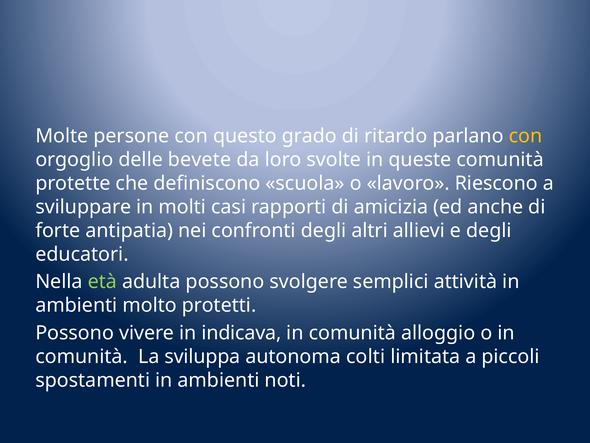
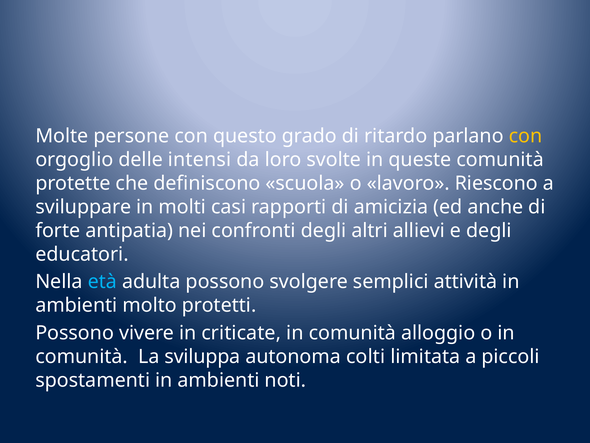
bevete: bevete -> intensi (200, 160)
età colour: light green -> light blue (102, 281)
indicava: indicava -> criticate (241, 333)
